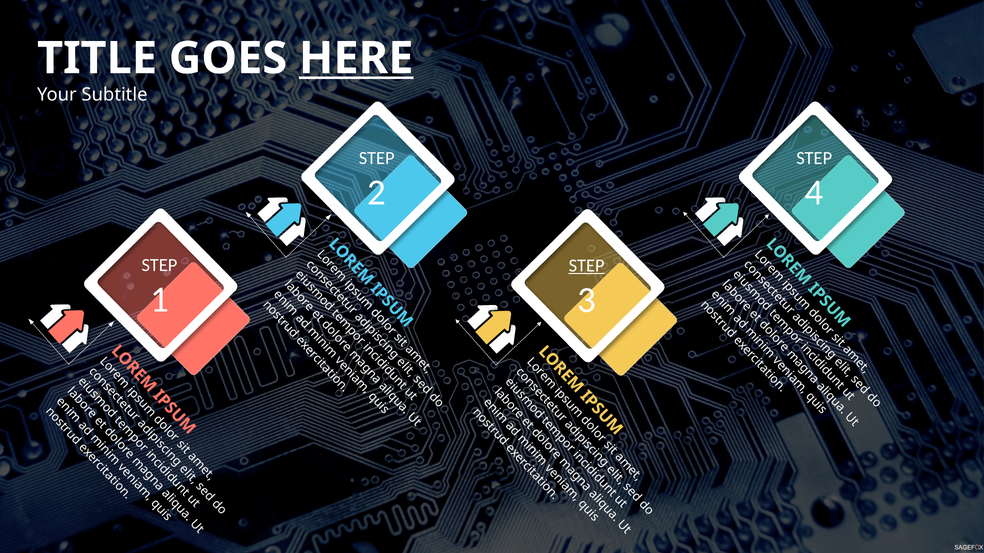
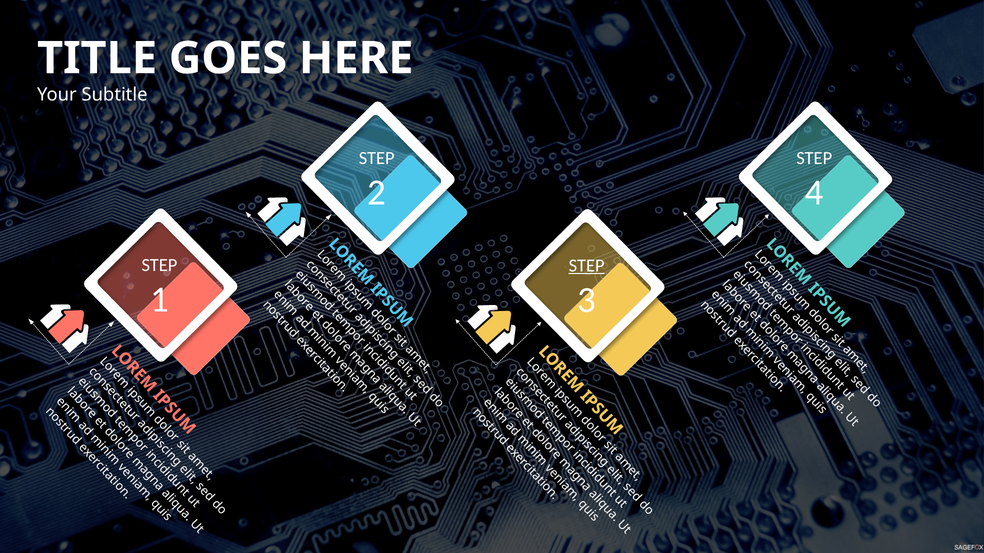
HERE underline: present -> none (356, 58)
